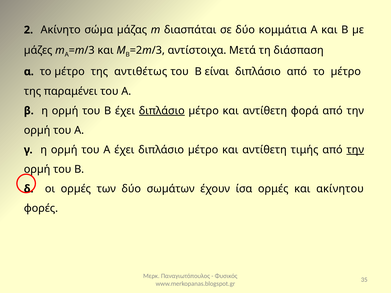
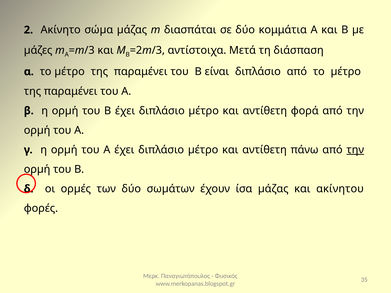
αντιθέτως: αντιθέτως -> παραμένει (141, 72)
διπλάσιο underline: present -> none (162, 111)
τιμής: τιμής -> πάνω (305, 150)
ίσα ορμές: ορμές -> µάζας (273, 189)
